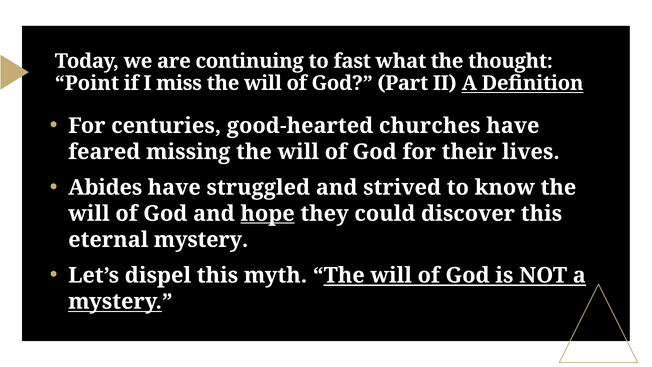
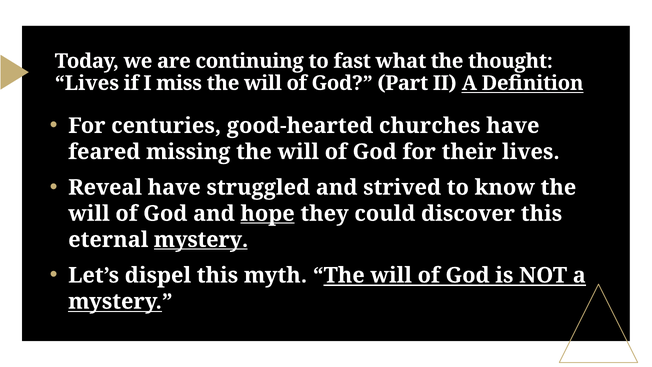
Point: Point -> Lives (87, 83)
Abides: Abides -> Reveal (105, 187)
mystery underline: none -> present (201, 240)
